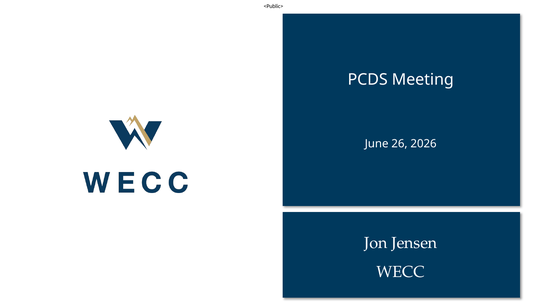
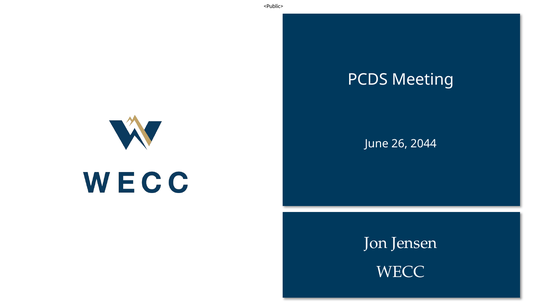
2026: 2026 -> 2044 (424, 144)
